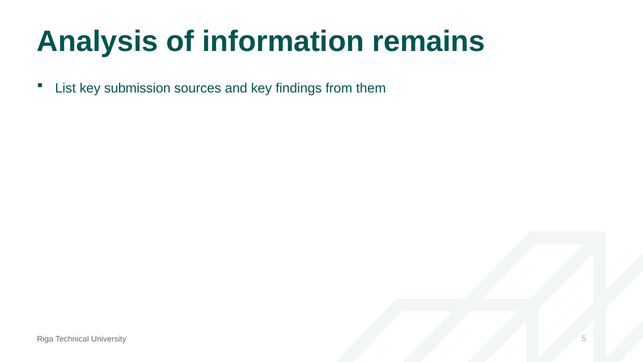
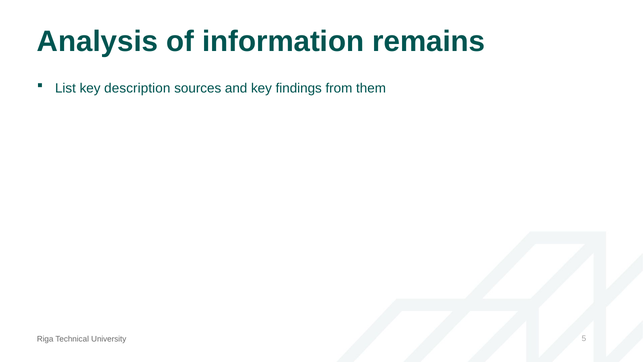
submission: submission -> description (137, 88)
